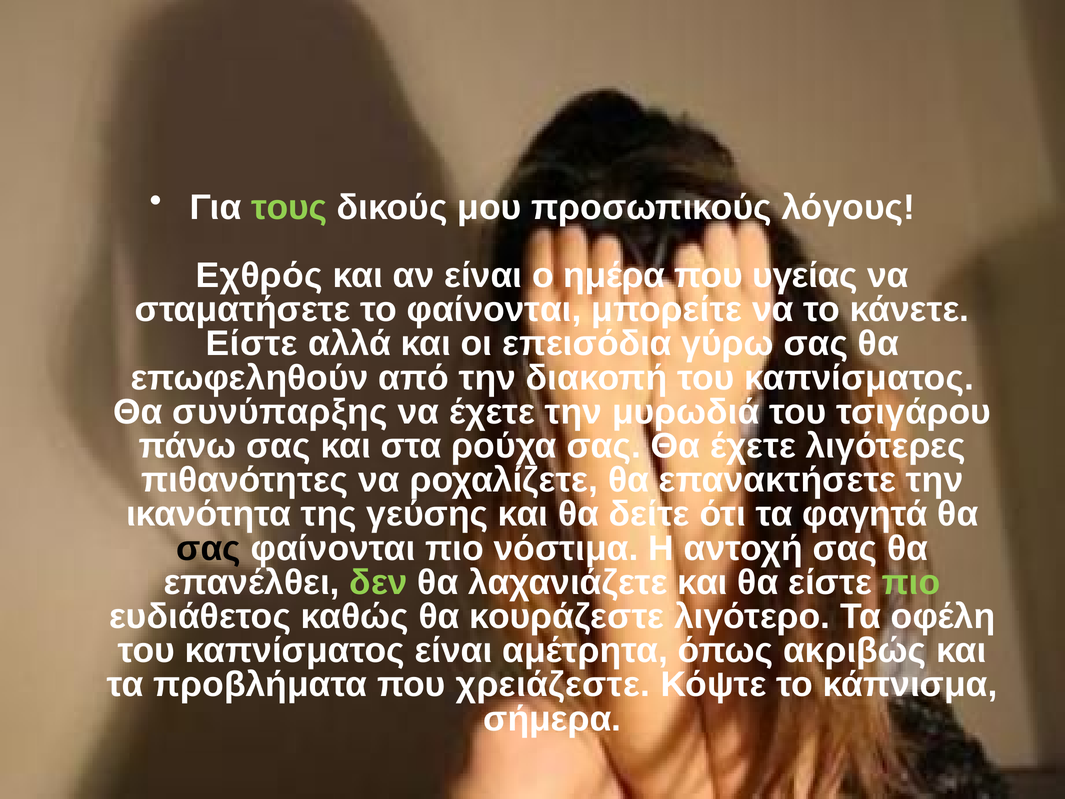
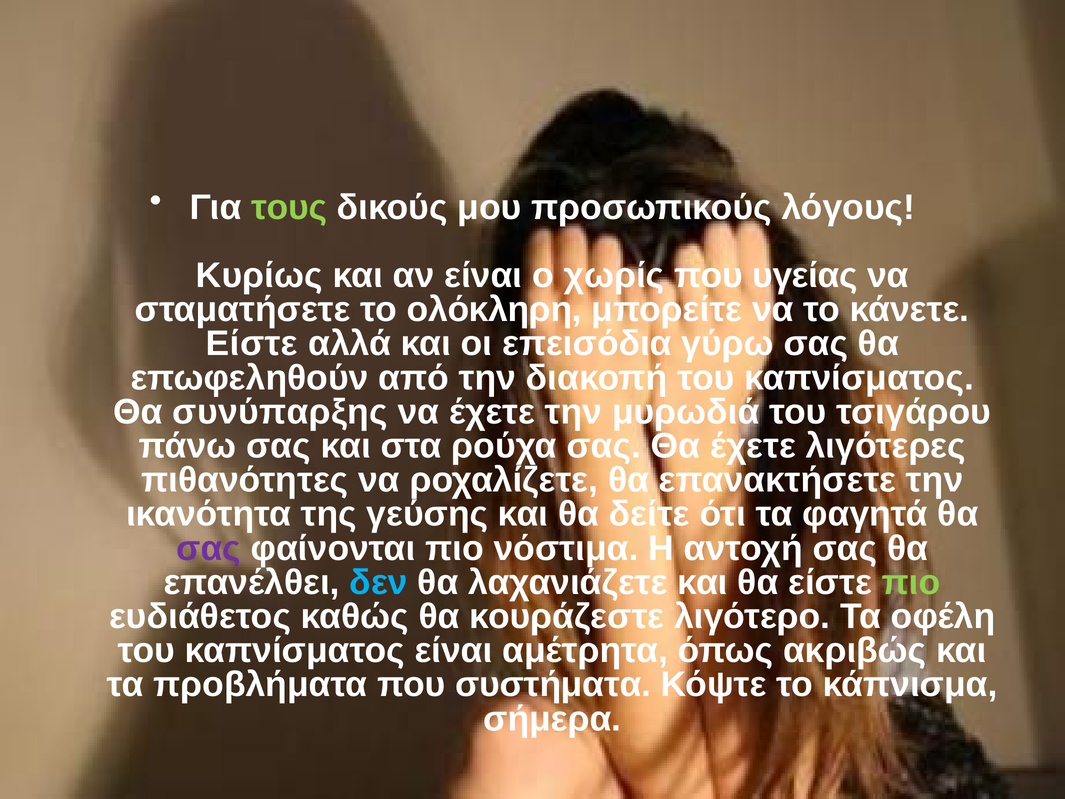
Εχθρός: Εχθρός -> Κυρίως (259, 275)
ημέρα: ημέρα -> χωρίς (614, 275)
το φαίνονται: φαίνονται -> ολόκληρη (494, 309)
σας colour: black -> purple (209, 548)
δεν colour: light green -> light blue (379, 582)
χρειάζεστε: χρειάζεστε -> συστήματα (553, 684)
